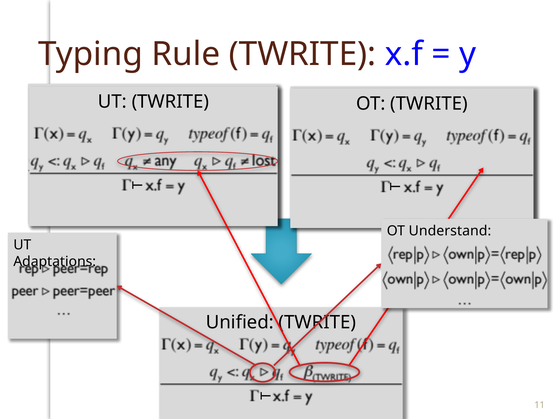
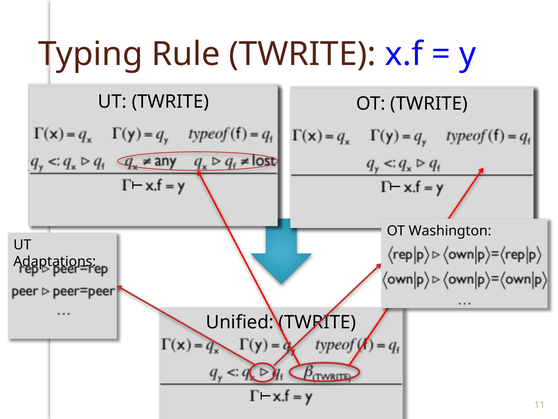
Understand: Understand -> Washington (450, 231)
